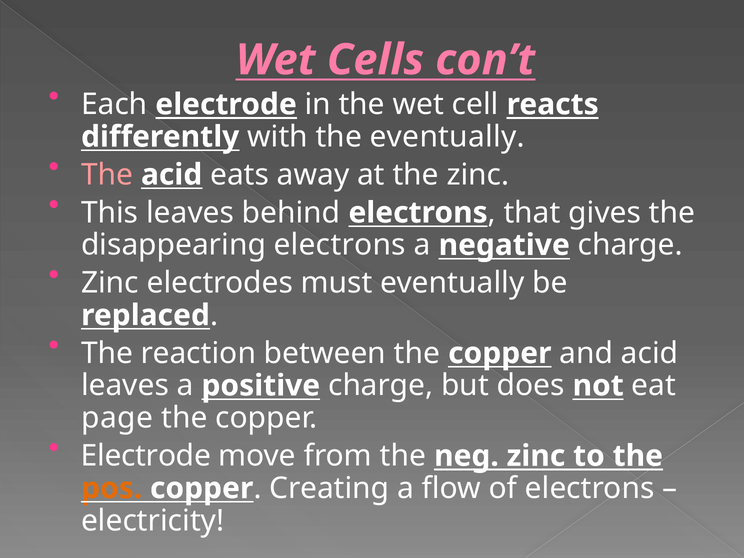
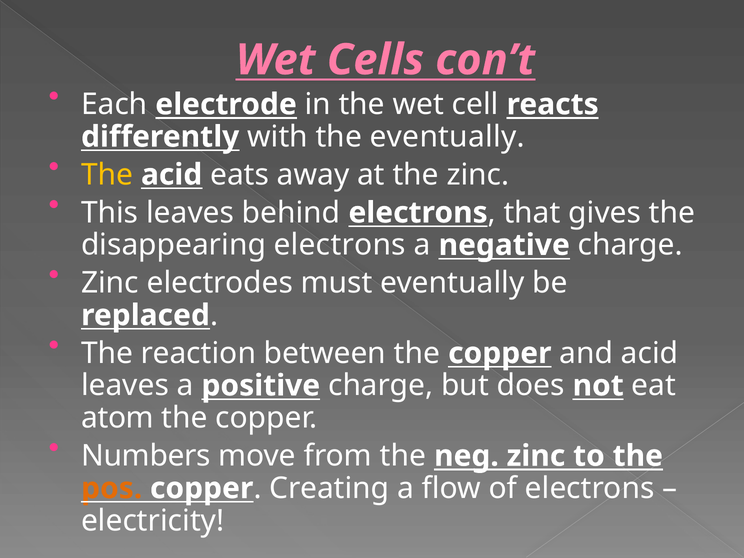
The colour: pink -> yellow (107, 175)
page: page -> atom (117, 418)
Electrode: Electrode -> Numbers (146, 456)
